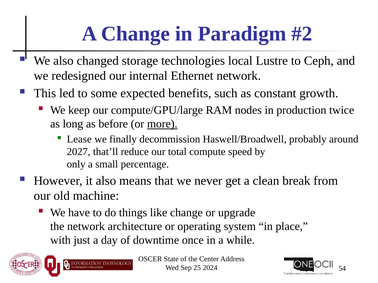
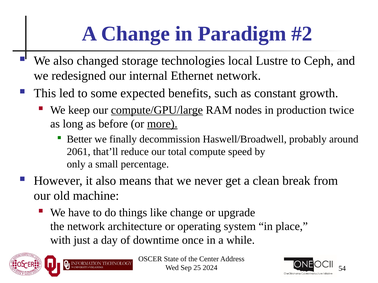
compute/GPU/large underline: none -> present (157, 110)
Lease: Lease -> Better (79, 139)
2027: 2027 -> 2061 (79, 152)
